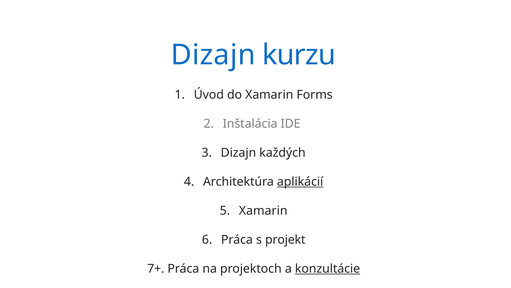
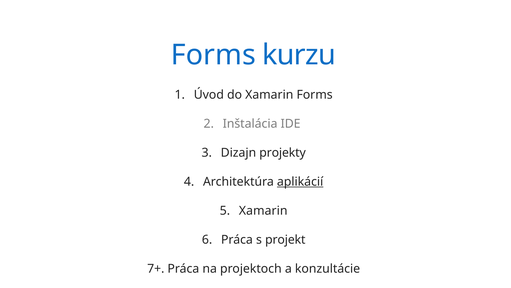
Dizajn: Dizajn -> Forms (213, 55)
každých: každých -> projekty (283, 153)
konzultácie underline: present -> none (328, 268)
